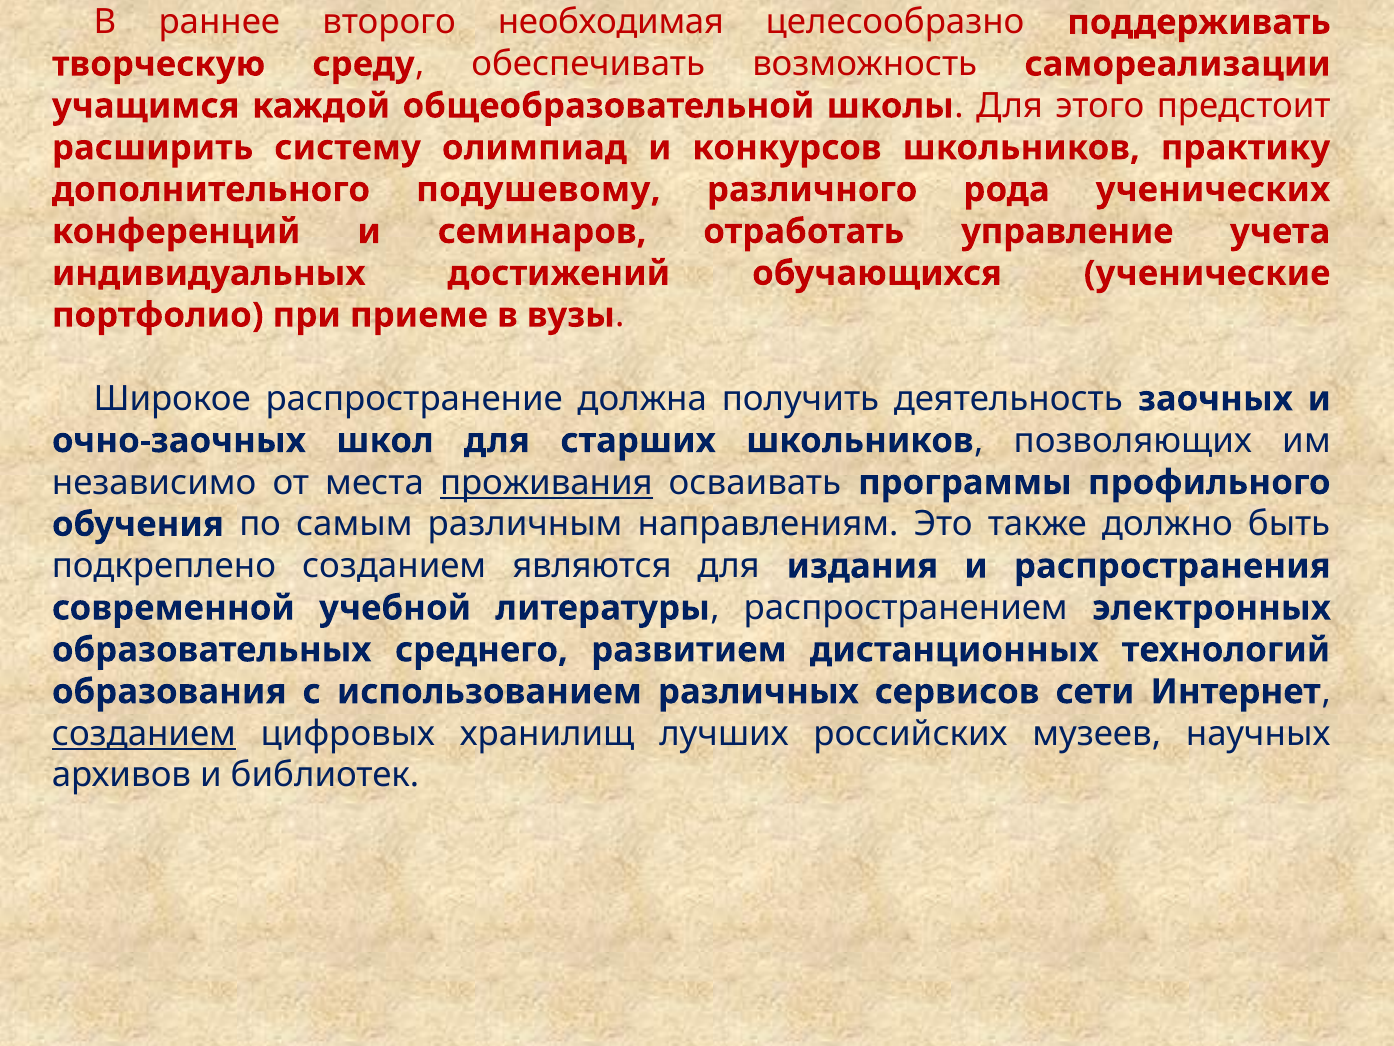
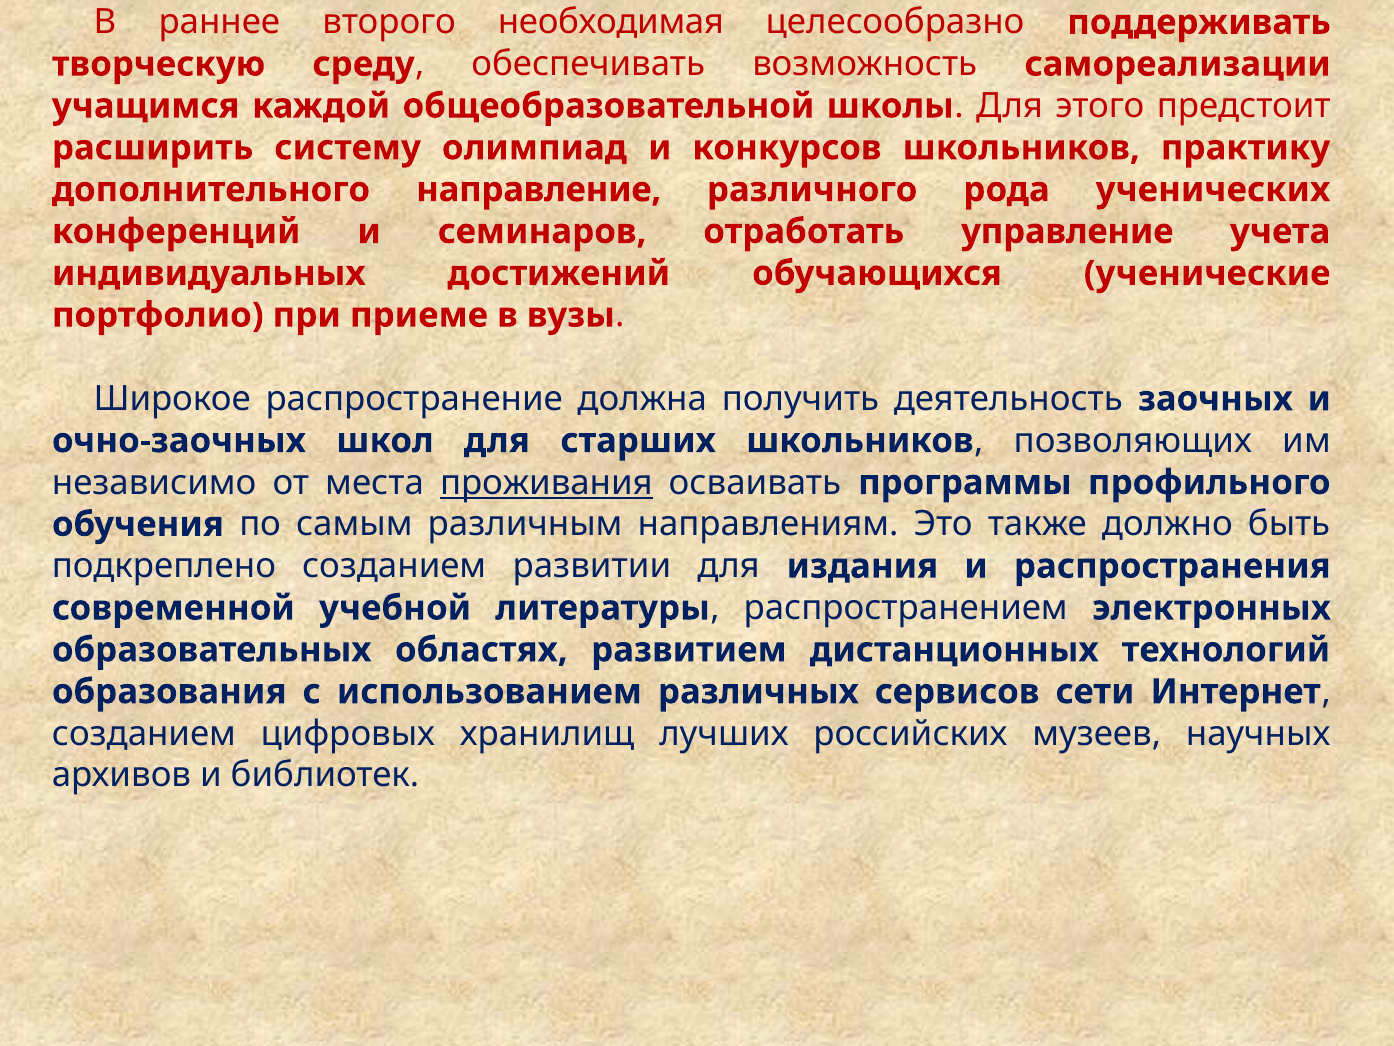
подушевому: подушевому -> направление (539, 190)
являются: являются -> развитии (592, 566)
среднего: среднего -> областях (481, 650)
созданием underline: present -> none (144, 733)
